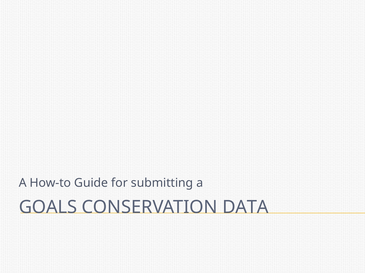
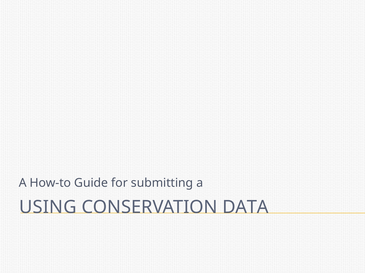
GOALS: GOALS -> USING (48, 208)
